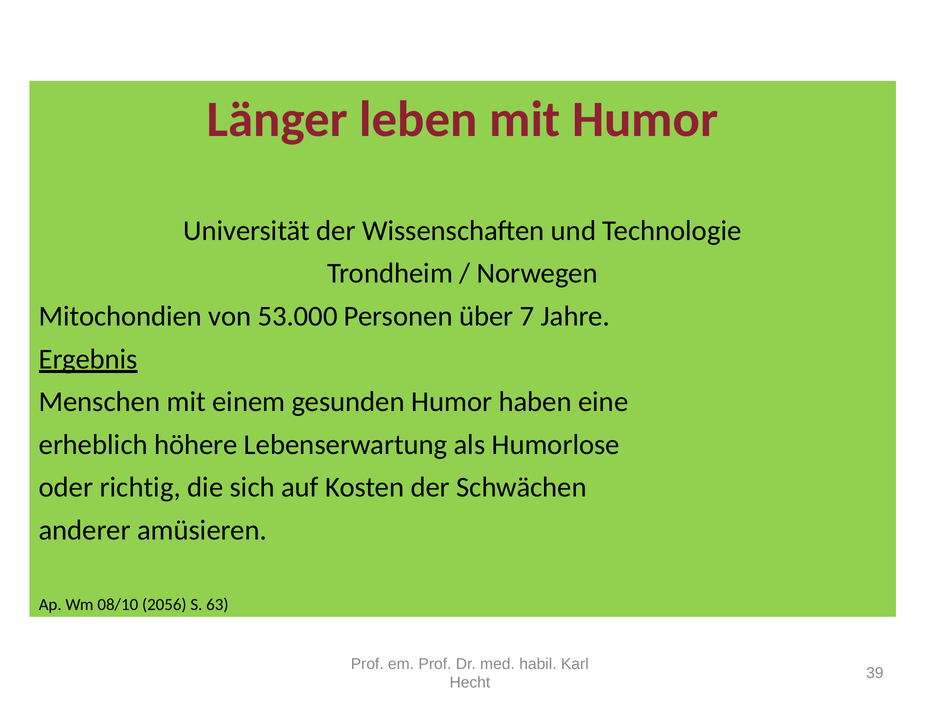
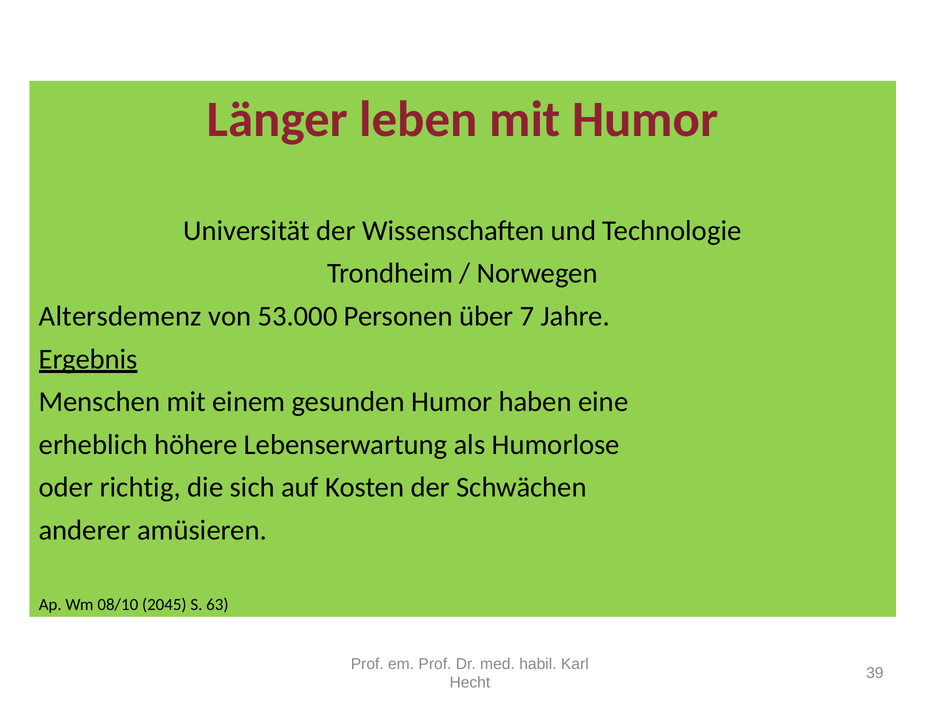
Mitochondien: Mitochondien -> Altersdemenz (120, 316)
2056: 2056 -> 2045 (164, 604)
